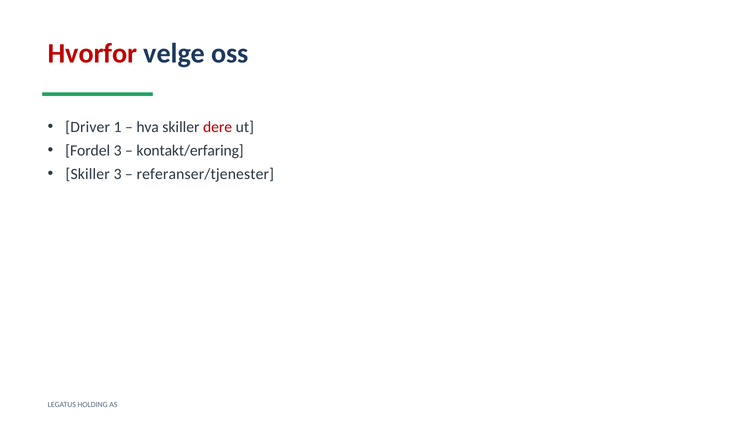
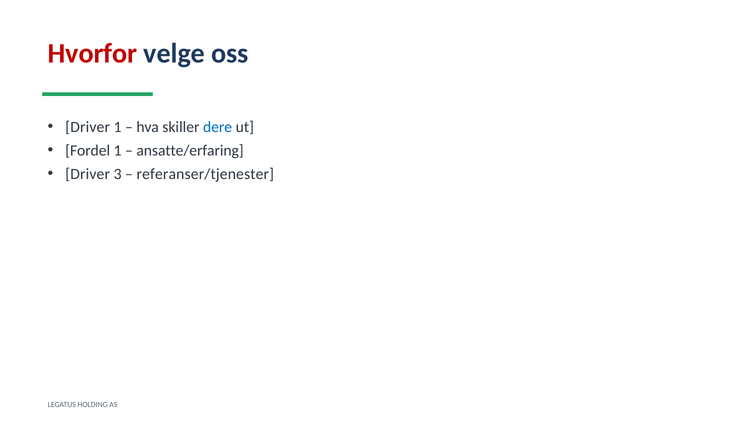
dere colour: red -> blue (218, 127)
Fordel 3: 3 -> 1 (118, 150)
kontakt/erfaring: kontakt/erfaring -> ansatte/erfaring (190, 150)
Skiller: Skiller -> Driver (88, 174)
